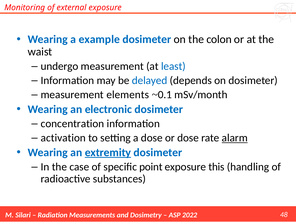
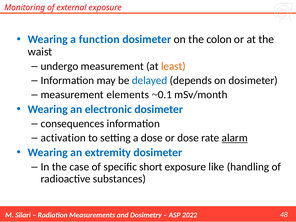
example: example -> function (99, 39)
least colour: blue -> orange (173, 66)
concentration: concentration -> consequences (72, 124)
extremity underline: present -> none (108, 152)
point: point -> short (151, 167)
this: this -> like (216, 167)
